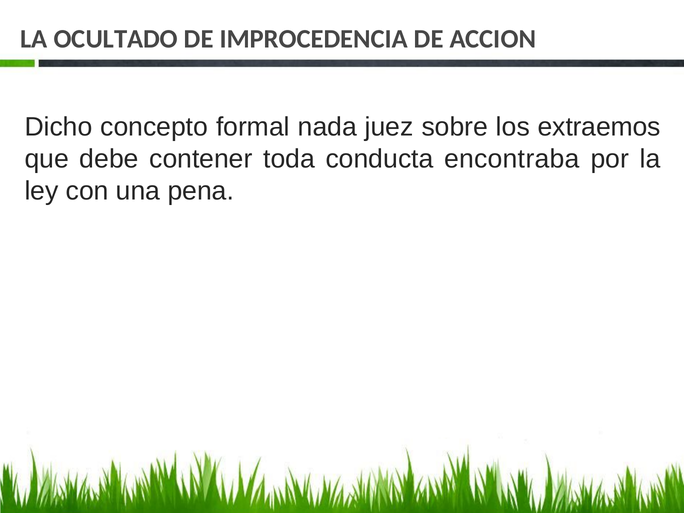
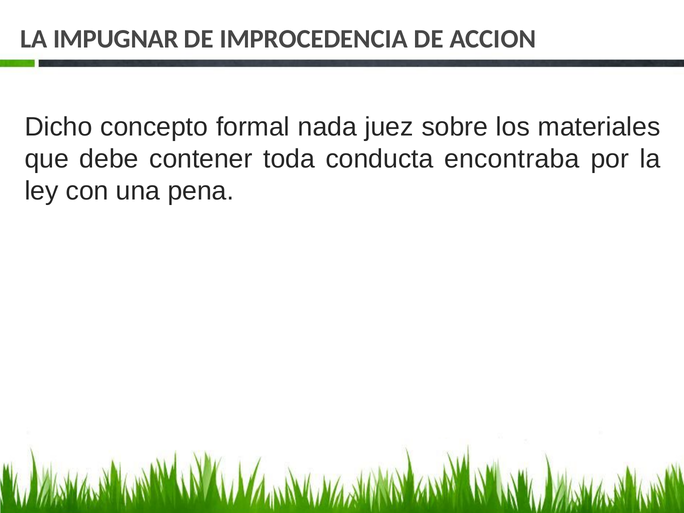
OCULTADO: OCULTADO -> IMPUGNAR (116, 39)
extraemos: extraemos -> materiales (599, 127)
